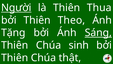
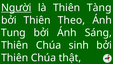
Thua: Thua -> Tàng (99, 8)
Tặng: Tặng -> Tung (13, 33)
Sáng underline: present -> none (98, 33)
